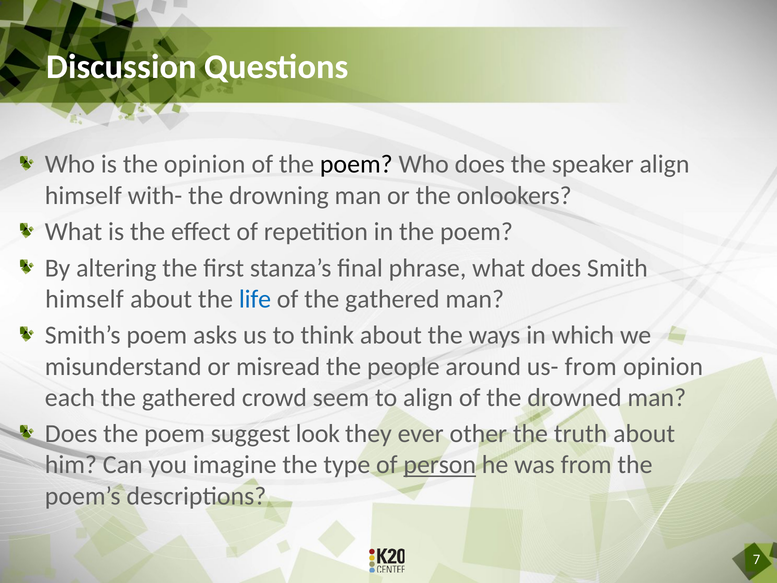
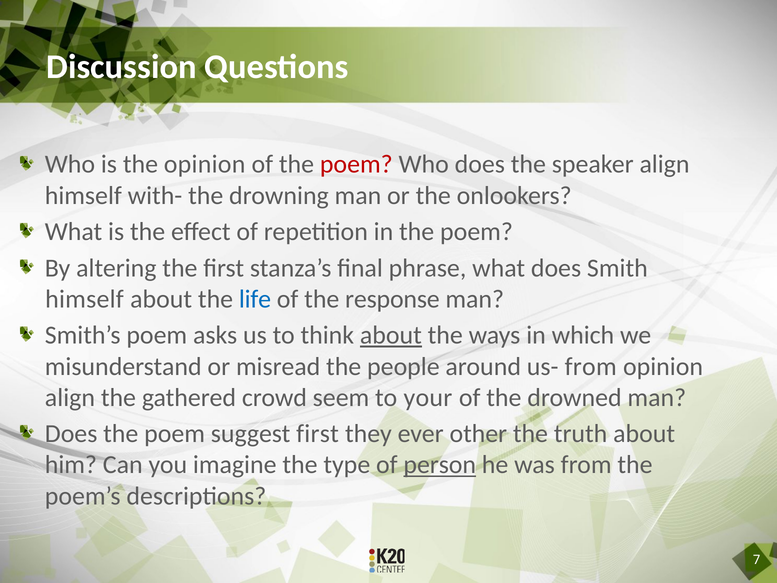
poem colour: black -> red (356, 164)
of the gathered: gathered -> response (392, 299)
about underline: none -> present (391, 335)
each: each -> align (70, 397)
to align: align -> your (428, 397)
suggest look: look -> first (318, 434)
